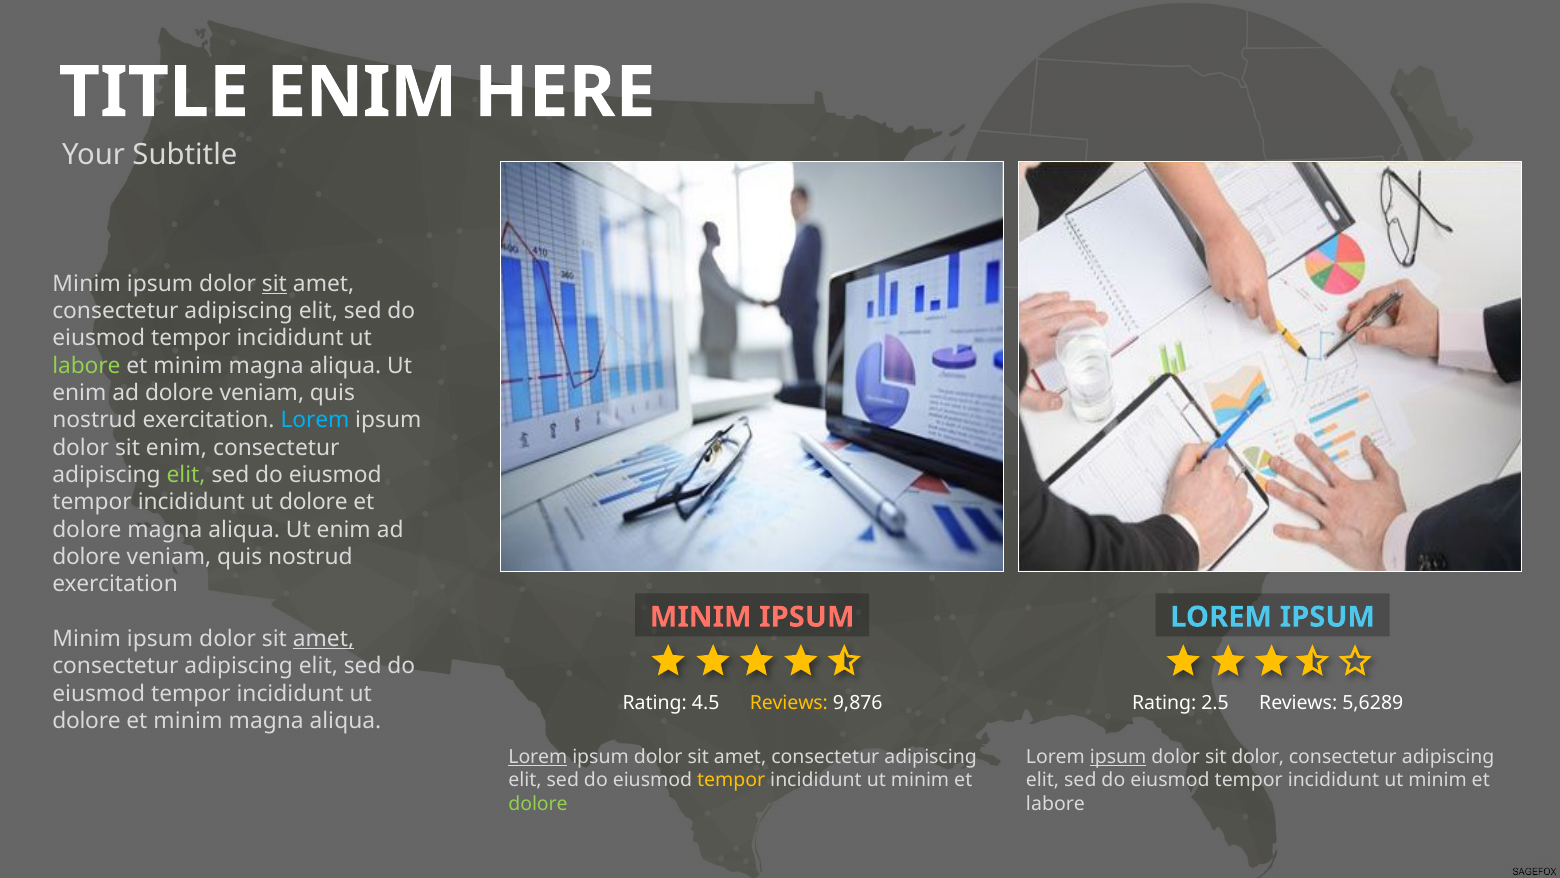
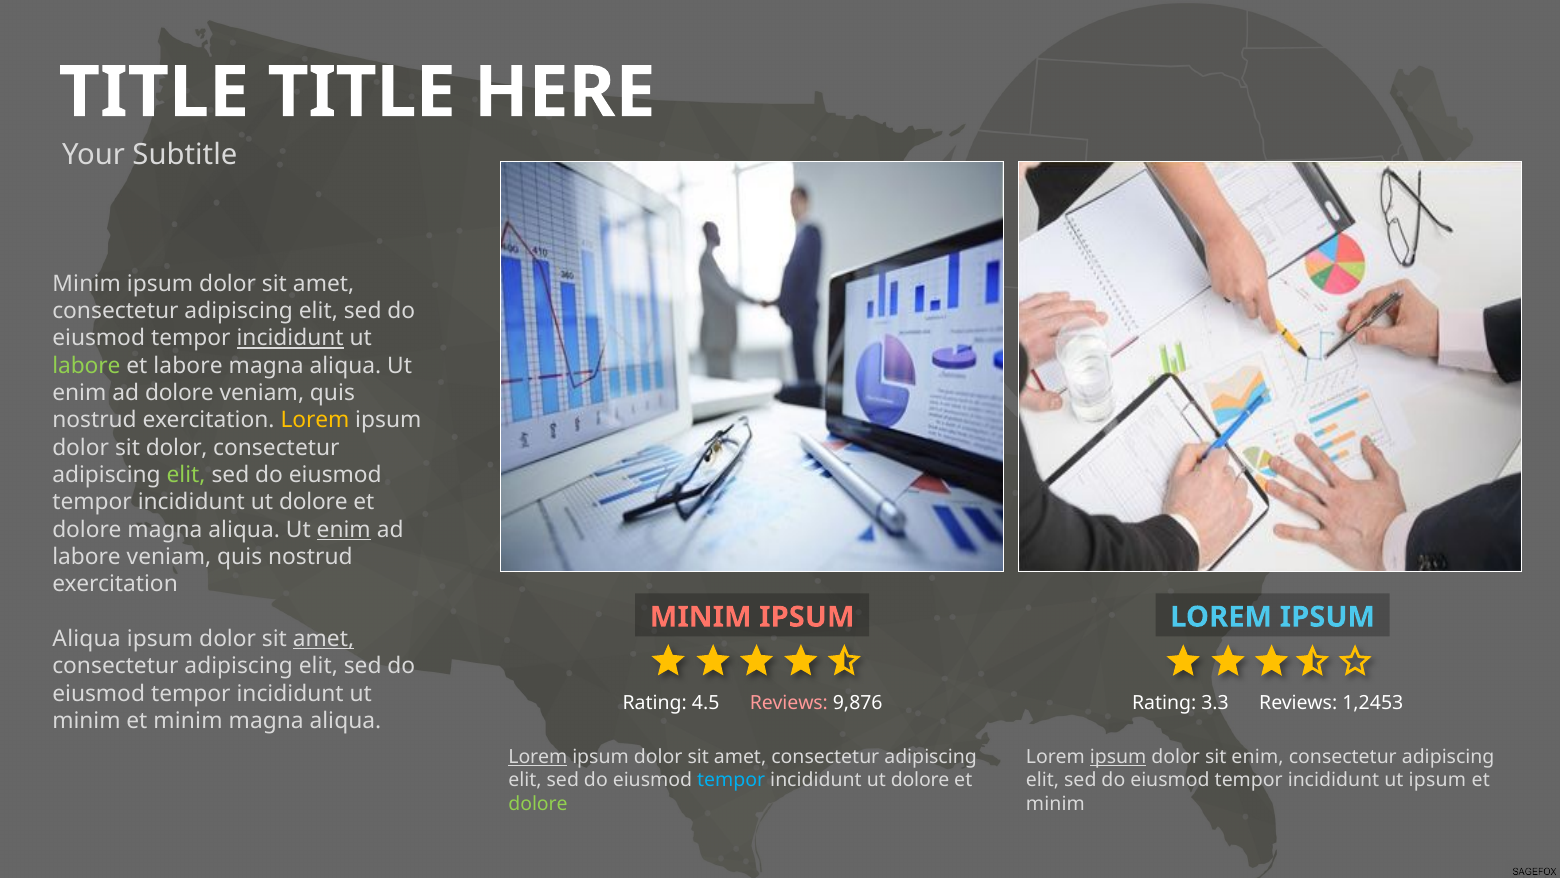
TITLE ENIM: ENIM -> TITLE (362, 93)
sit underline: present -> none (274, 283)
incididunt underline: none -> present (290, 338)
minim: minim -> labore (188, 365)
Lorem colour: light blue -> yellow (315, 420)
sit enim: enim -> dolor (177, 447)
enim underline: none -> present (344, 529)
dolore: dolore -> labore (87, 557)
Minim: Minim -> Aliqua (87, 639)
Reviews colour: yellow -> pink (789, 703)
2.5: 2.5 -> 3.3 (1215, 703)
5,6289: 5,6289 -> 1,2453 (1373, 703)
dolore: dolore -> minim (86, 721)
sit dolor: dolor -> enim (1258, 757)
tempor colour: yellow -> light blue (731, 780)
minim: minim -> dolore (920, 780)
minim: minim -> ipsum (1437, 780)
labore: labore -> minim (1055, 803)
